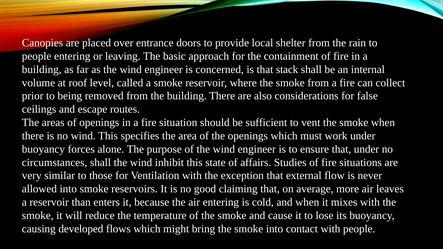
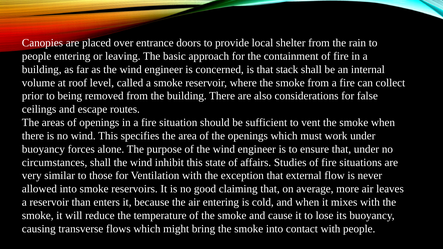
developed: developed -> transverse (81, 229)
